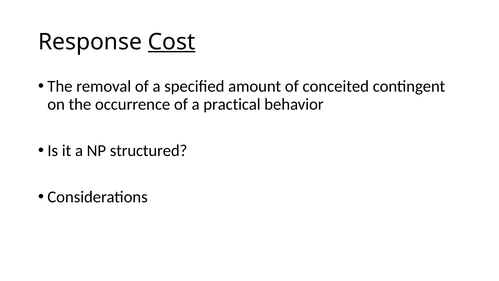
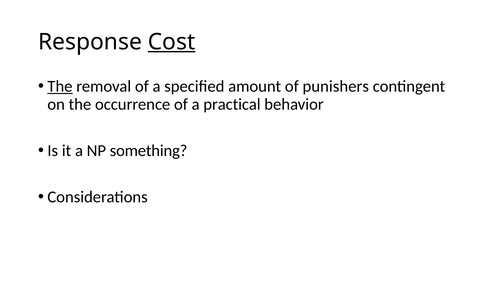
The underline: none -> present (60, 86)
conceited: conceited -> punishers (336, 86)
structured: structured -> something (149, 150)
